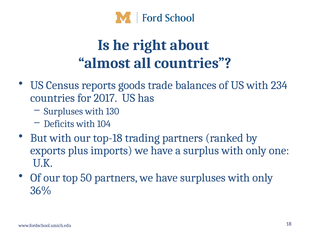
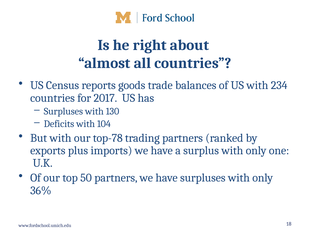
top-18: top-18 -> top-78 (108, 138)
